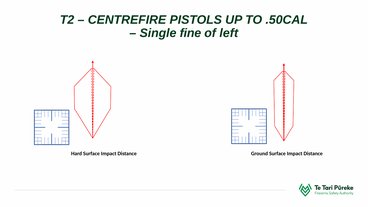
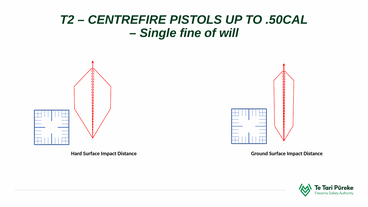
left: left -> will (229, 33)
